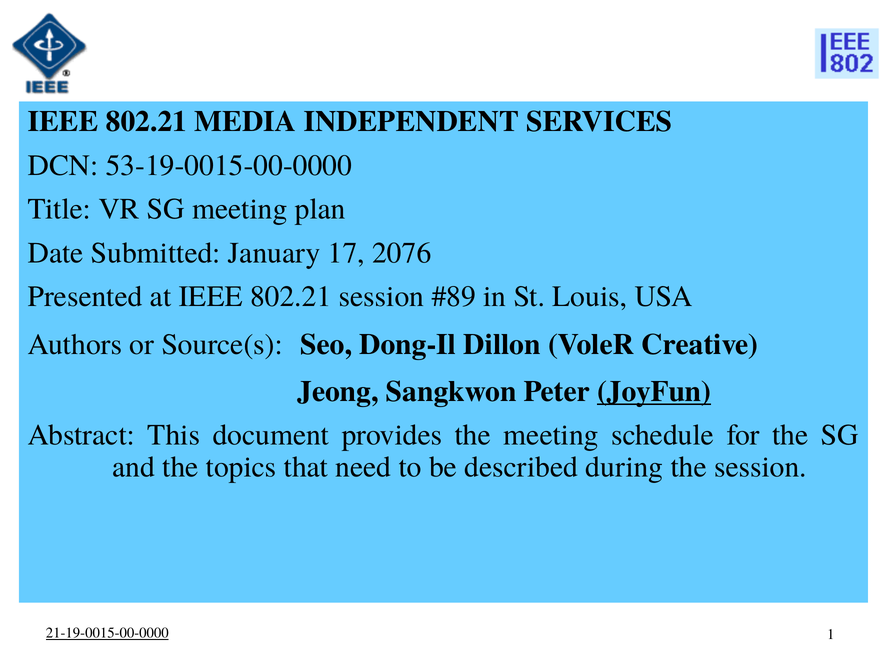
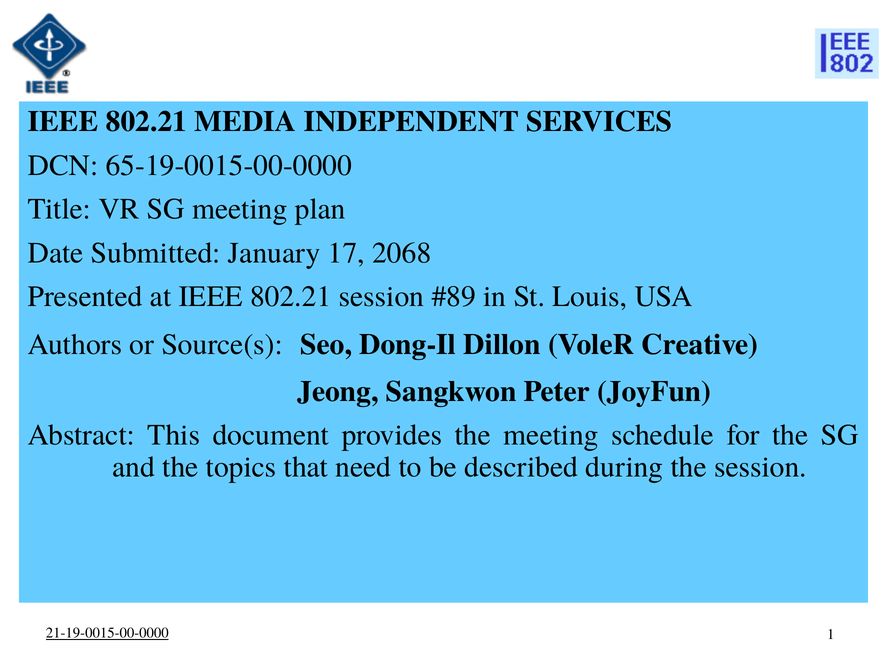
53-19-0015-00-0000: 53-19-0015-00-0000 -> 65-19-0015-00-0000 (229, 165)
2076: 2076 -> 2068 (402, 253)
JoyFun underline: present -> none (654, 392)
